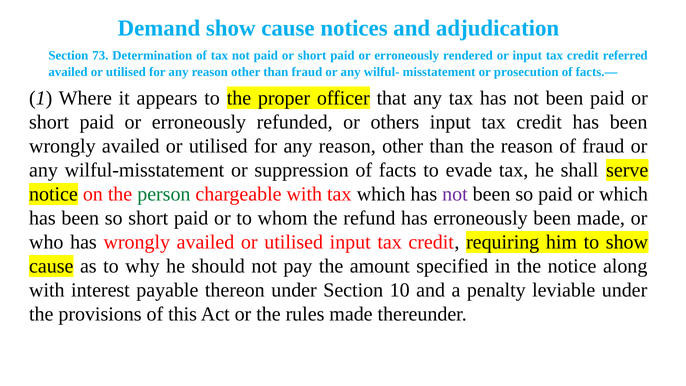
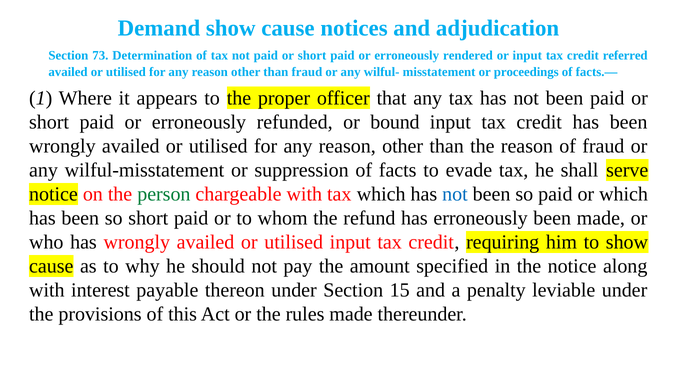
prosecution: prosecution -> proceedings (526, 72)
others: others -> bound (395, 122)
not colour: purple -> blue (455, 194)
10: 10 -> 15 (400, 290)
